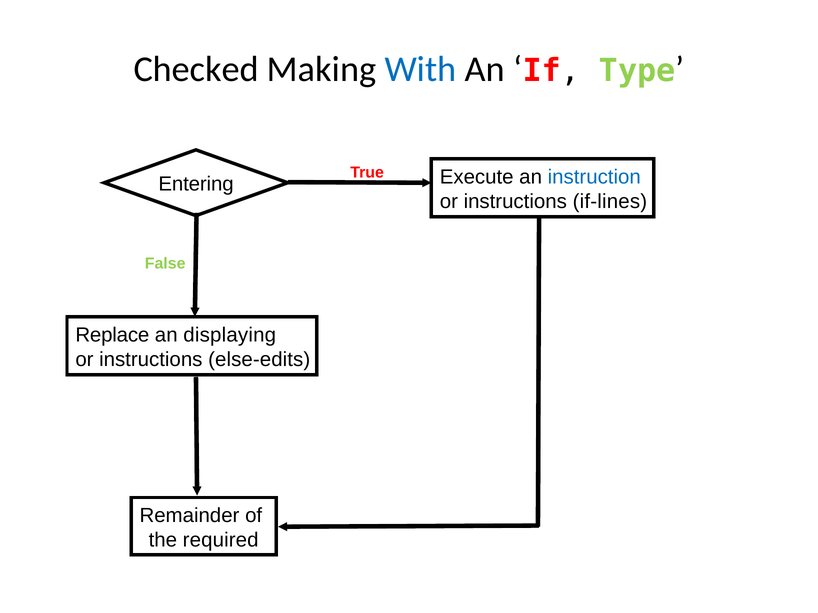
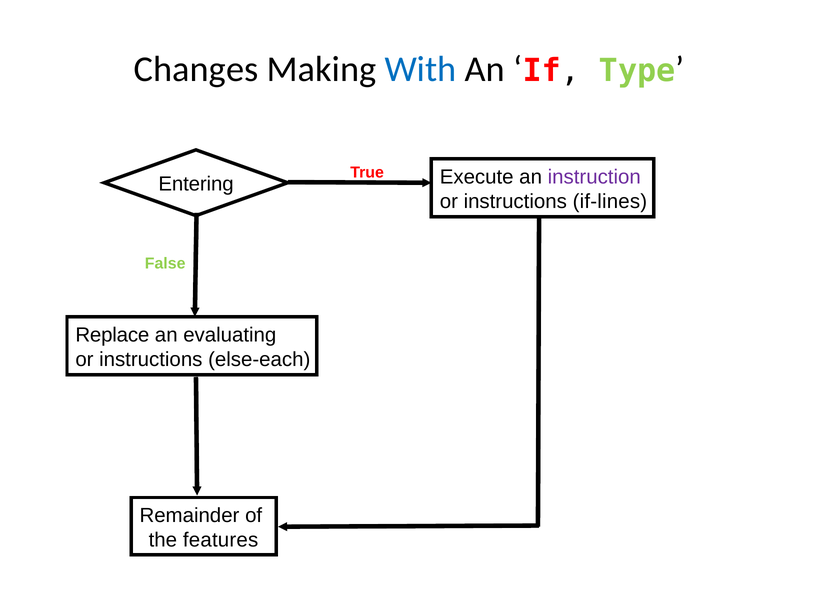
Checked: Checked -> Changes (196, 69)
instruction colour: blue -> purple (594, 177)
displaying: displaying -> evaluating (230, 335)
else-edits: else-edits -> else-each (259, 360)
required: required -> features (221, 540)
